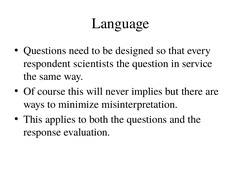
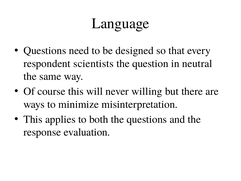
service: service -> neutral (197, 63)
implies: implies -> willing (147, 91)
